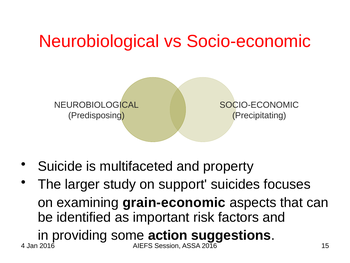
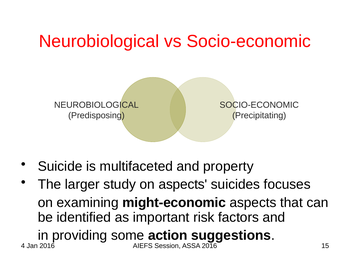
on support: support -> aspects (183, 184)
grain-economic: grain-economic -> might-economic (174, 202)
